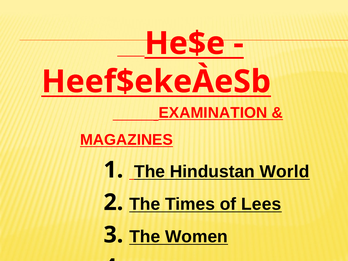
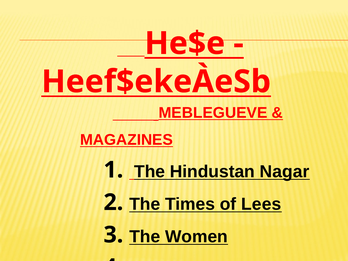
EXAMINATION: EXAMINATION -> MEBLEGUEVE (213, 113)
Hindustan World: World -> Nagar (285, 172)
